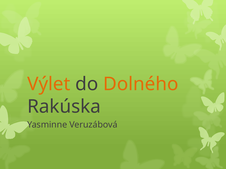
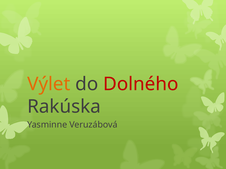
Dolného colour: orange -> red (141, 84)
